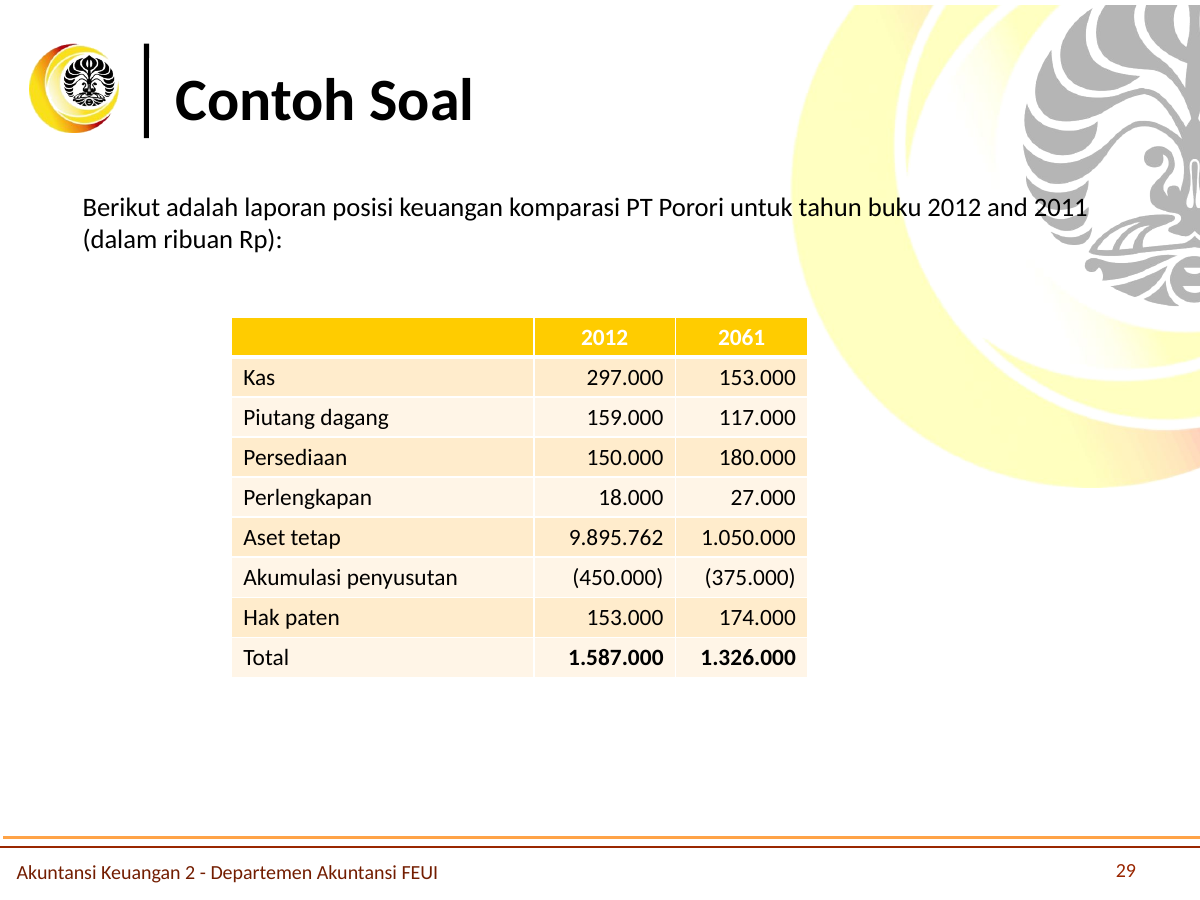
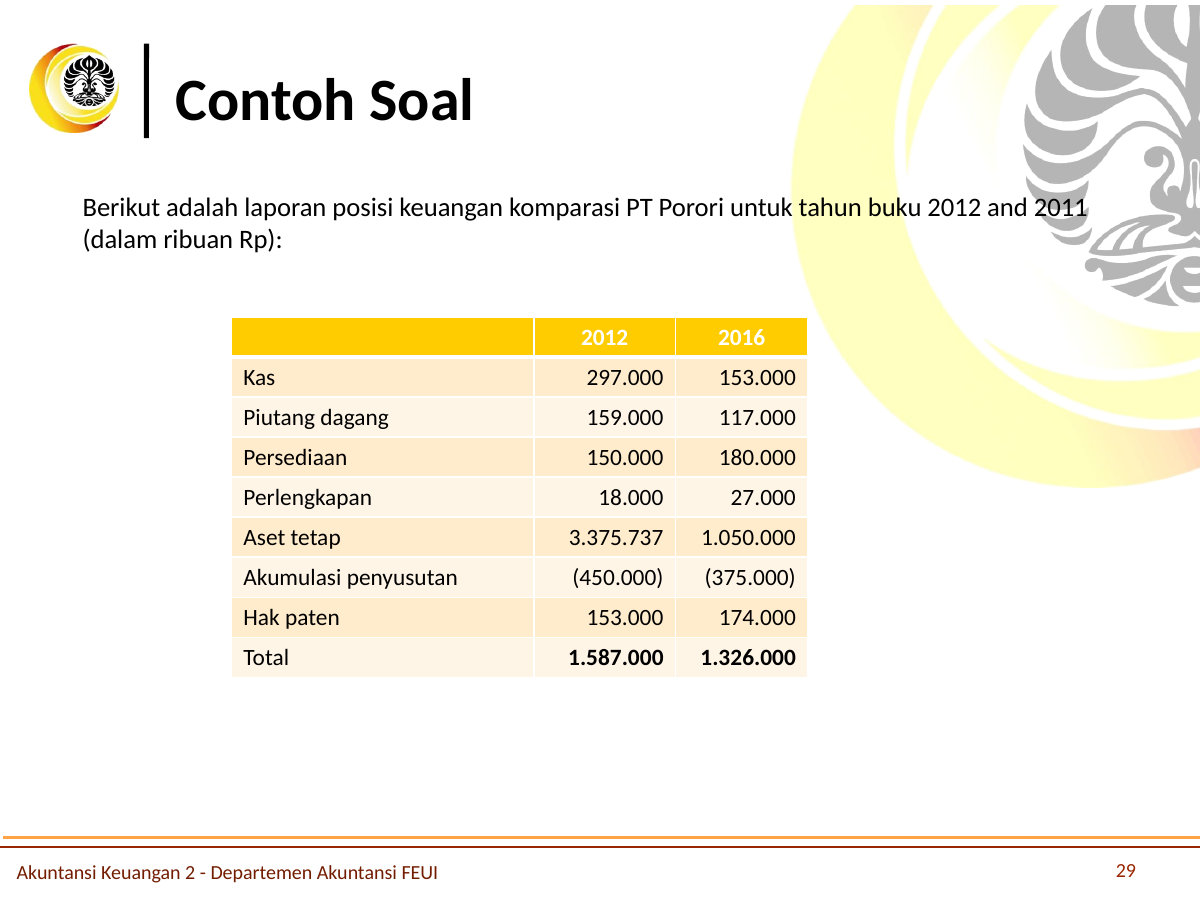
2061: 2061 -> 2016 (742, 337)
9.895.762: 9.895.762 -> 3.375.737 (616, 538)
